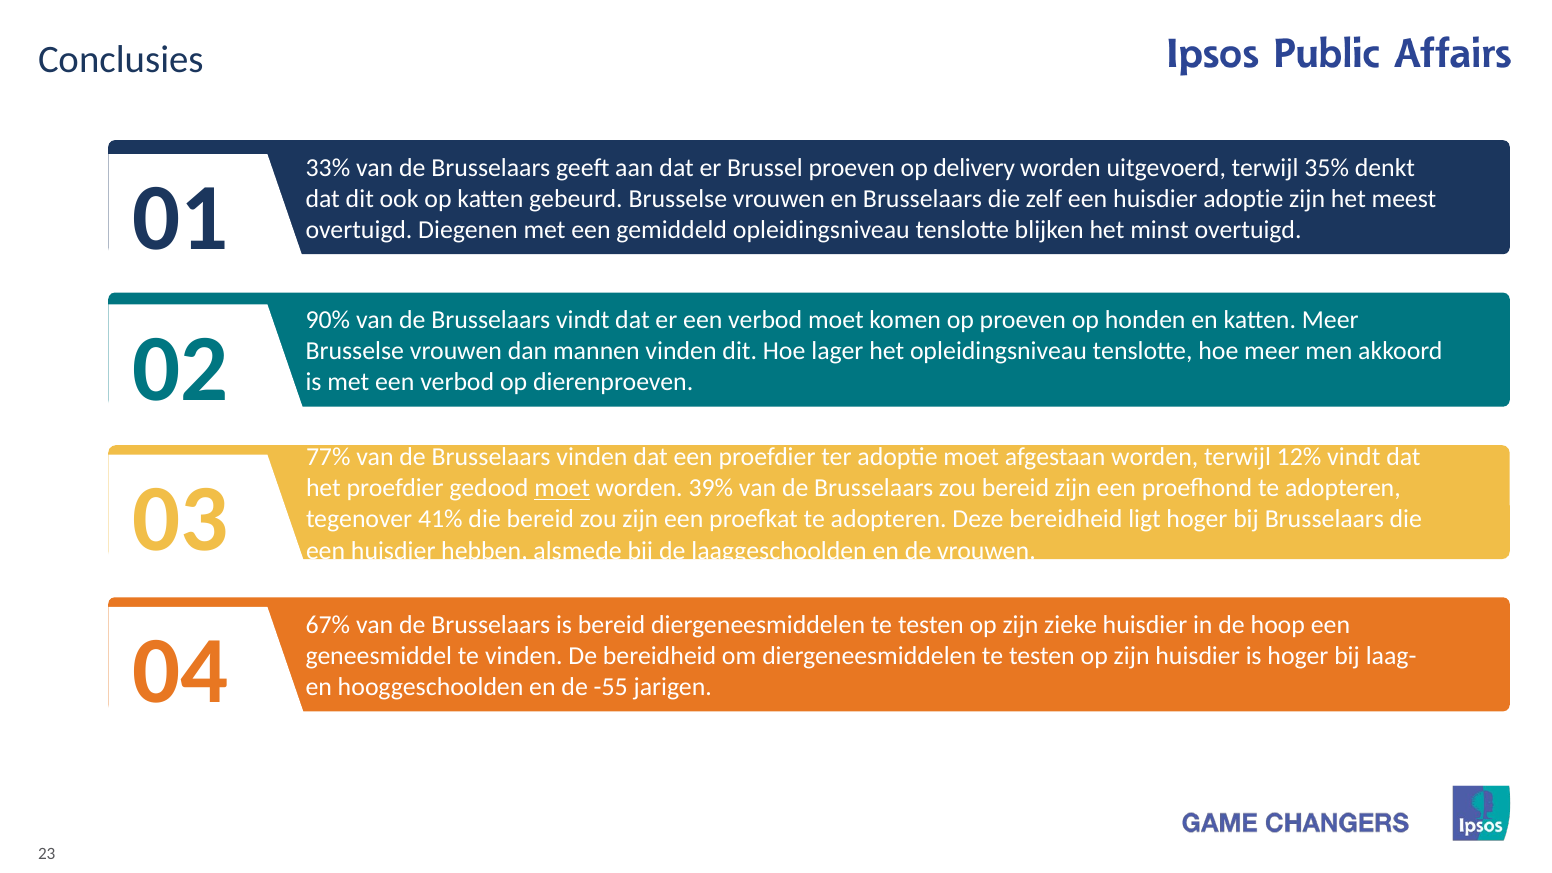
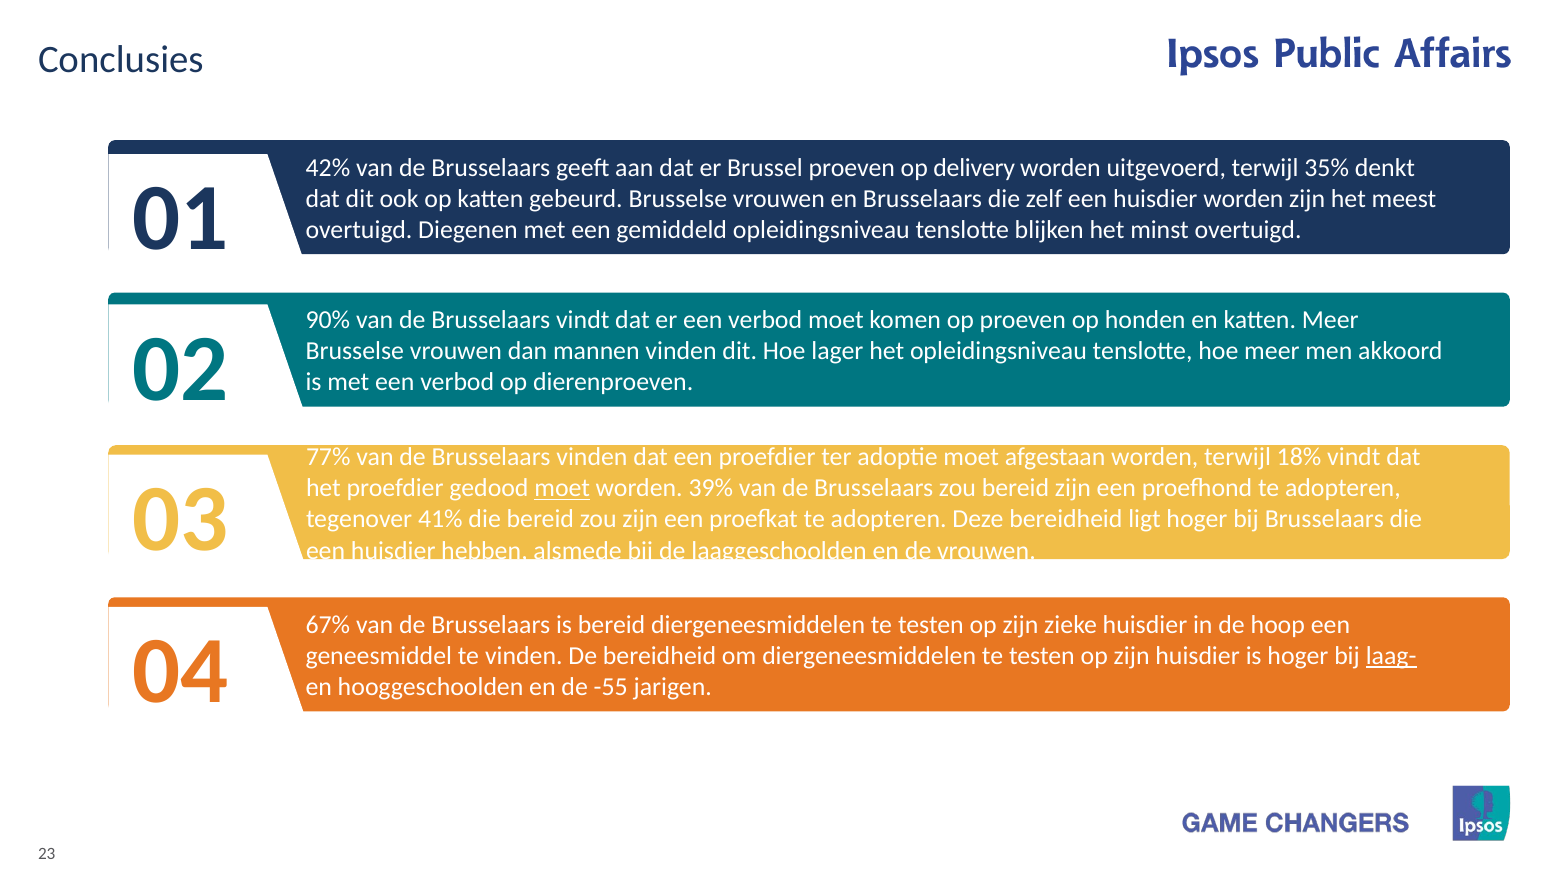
33%: 33% -> 42% (328, 168)
huisdier adoptie: adoptie -> worden (1243, 199)
12%: 12% -> 18% (1299, 457)
laag- underline: none -> present (1391, 656)
